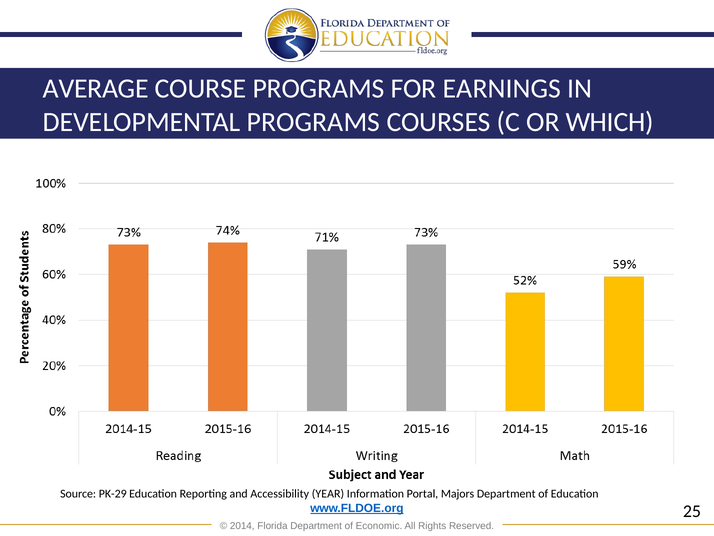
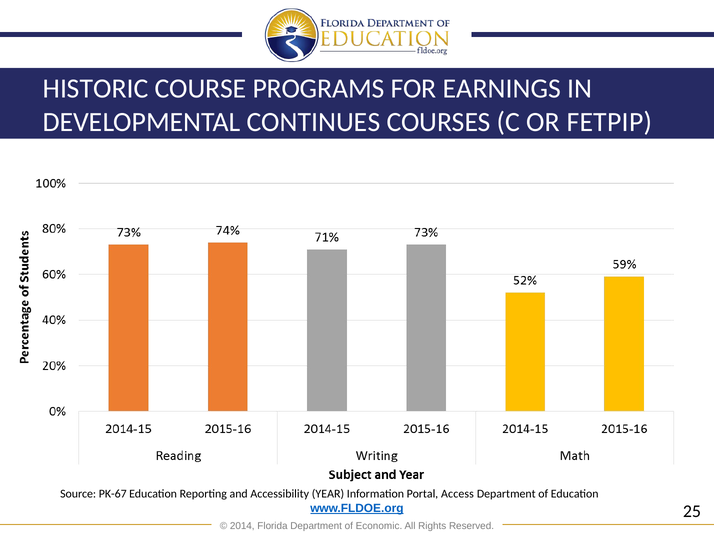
AVERAGE: AVERAGE -> HISTORIC (96, 88)
DEVELOPMENTAL PROGRAMS: PROGRAMS -> CONTINUES (313, 122)
WHICH: WHICH -> FETPIP (609, 122)
PK-29: PK-29 -> PK-67 (113, 493)
Majors: Majors -> Access (457, 493)
